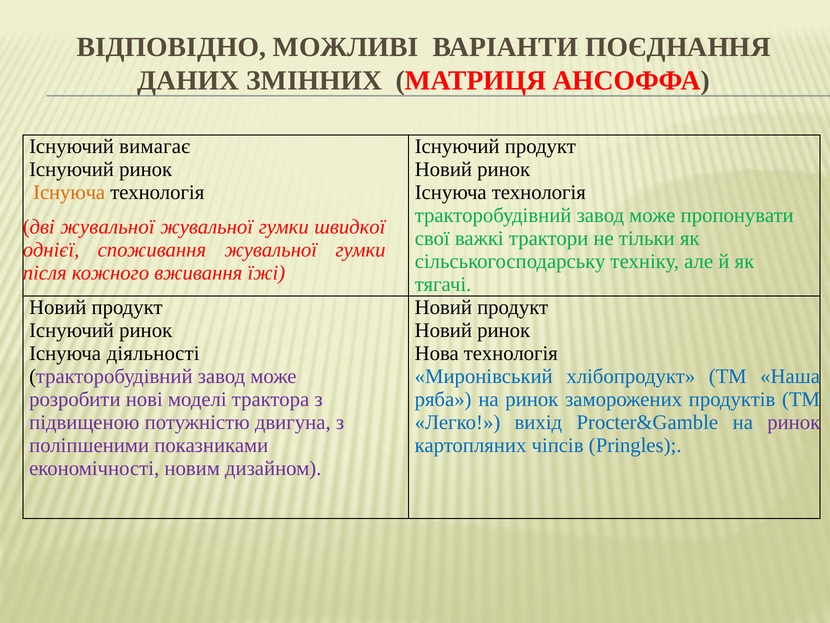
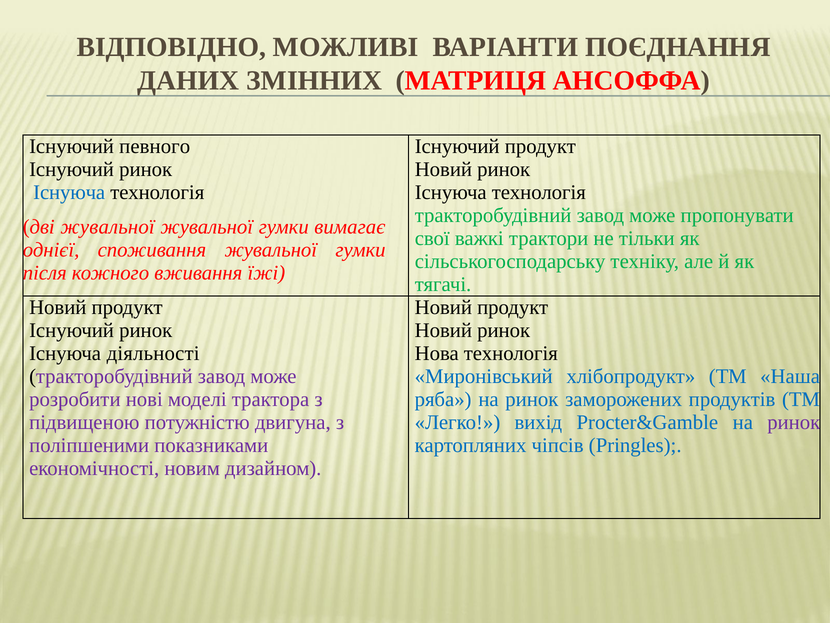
вимагає: вимагає -> певного (155, 146)
Існуюча colour: orange -> blue (69, 192)
швидкої: швидкої -> вимагає (350, 227)
